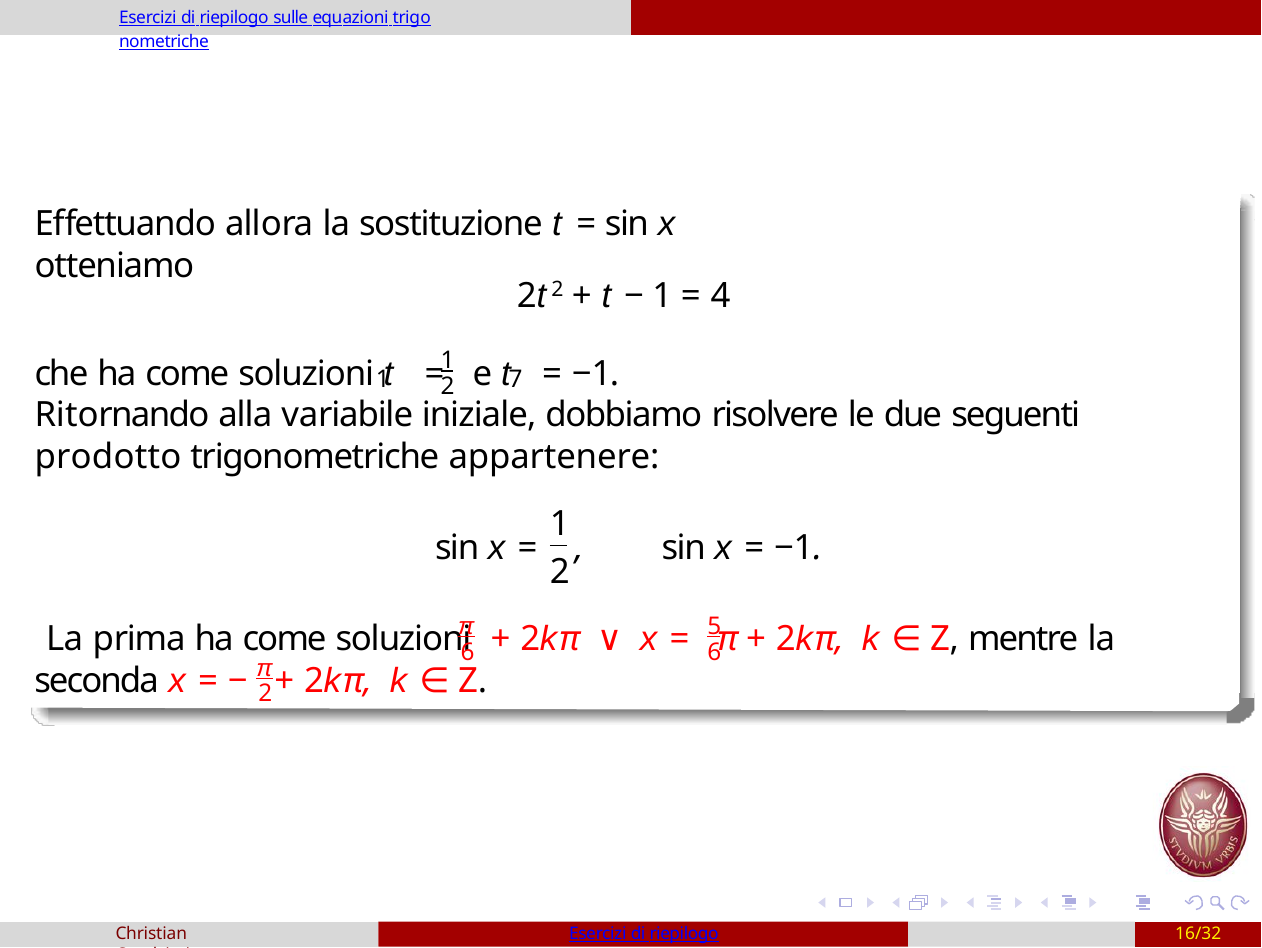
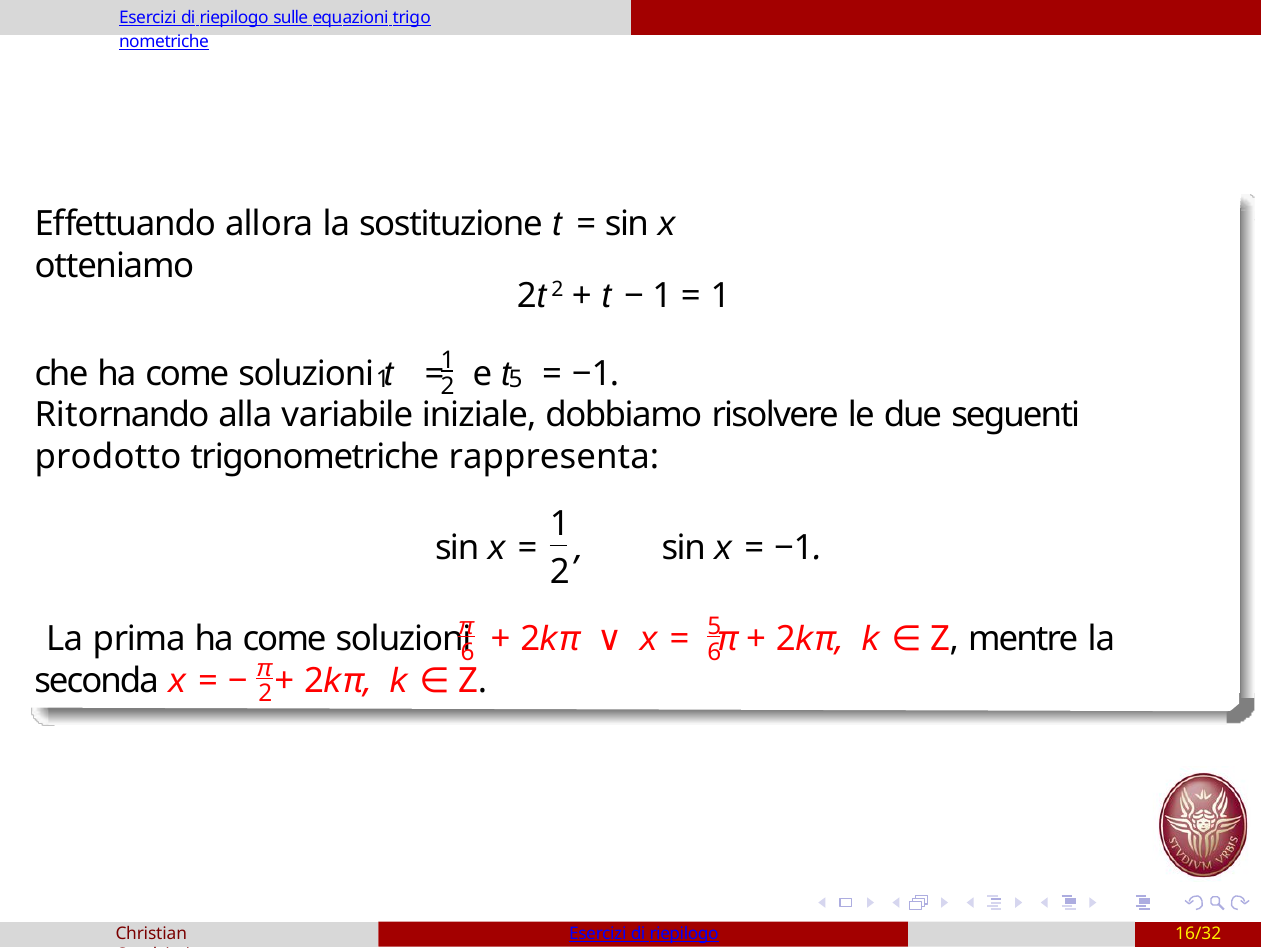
4: 4 -> 1 (721, 296)
2 7: 7 -> 5 (516, 379)
appartenere: appartenere -> rappresenta (554, 457)
